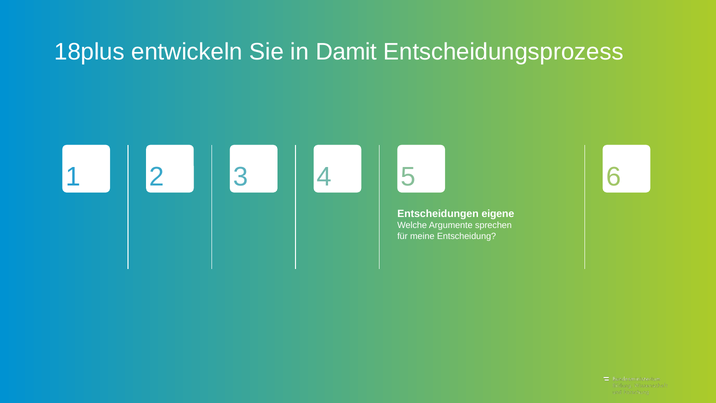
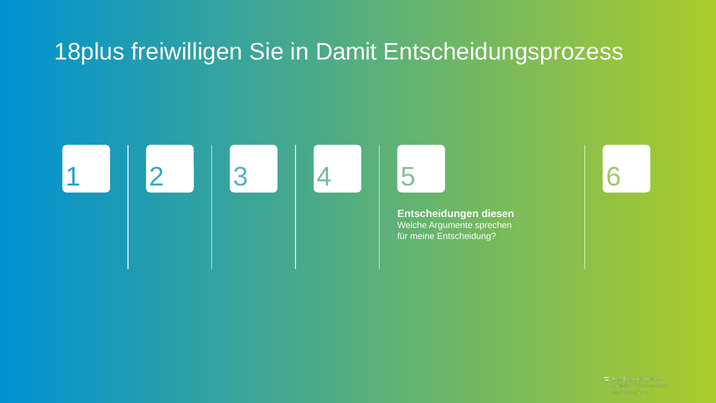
entwickeln: entwickeln -> freiwilligen (187, 52)
eigene: eigene -> diesen (498, 214)
